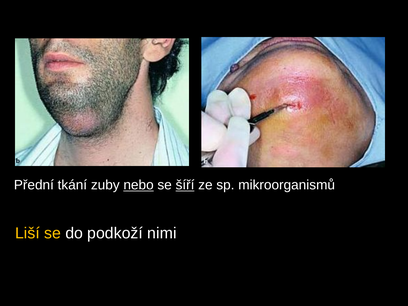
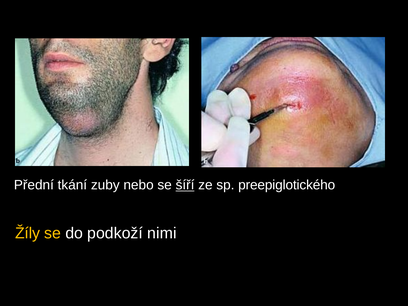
nebo underline: present -> none (139, 185)
mikroorganismů: mikroorganismů -> preepiglotického (287, 185)
Liší: Liší -> Žíly (28, 233)
